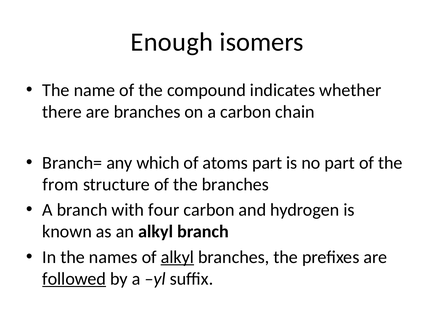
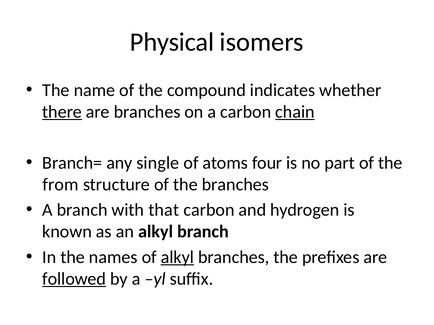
Enough: Enough -> Physical (172, 42)
there underline: none -> present (62, 112)
chain underline: none -> present (295, 112)
which: which -> single (158, 163)
atoms part: part -> four (267, 163)
four: four -> that (164, 210)
